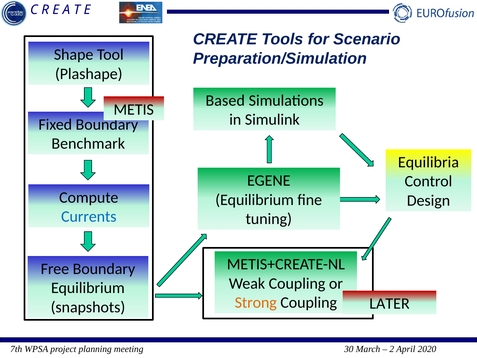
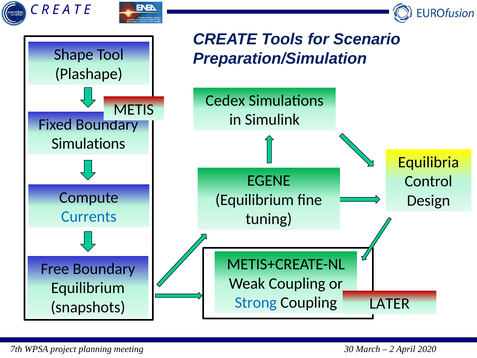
Based: Based -> Cedex (225, 101)
Benchmark: Benchmark -> Simulations (88, 144)
Strong colour: orange -> blue (256, 302)
